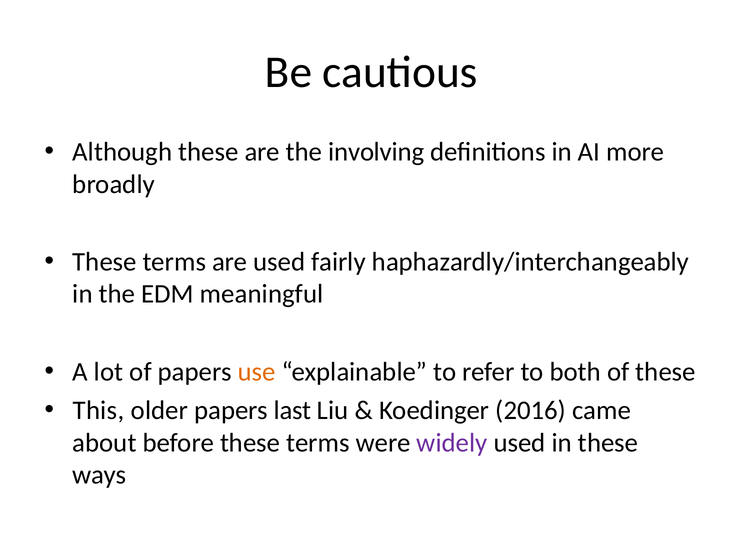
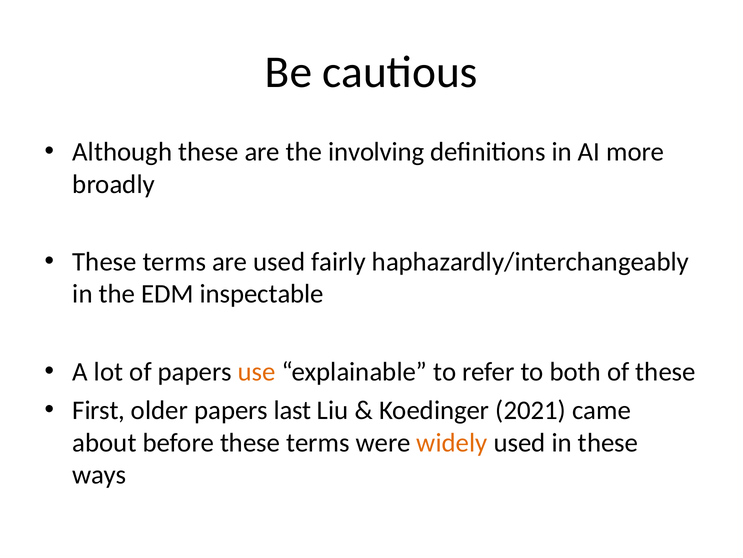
meaningful: meaningful -> inspectable (262, 294)
This: This -> First (99, 410)
2016: 2016 -> 2021 (531, 410)
widely colour: purple -> orange (452, 442)
